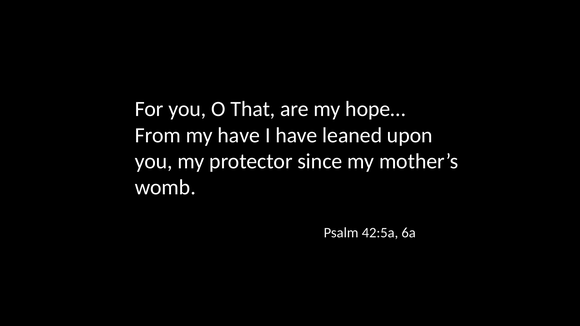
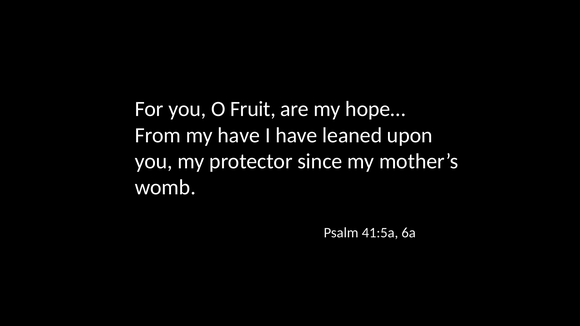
That: That -> Fruit (253, 109)
42:5a: 42:5a -> 41:5a (380, 233)
